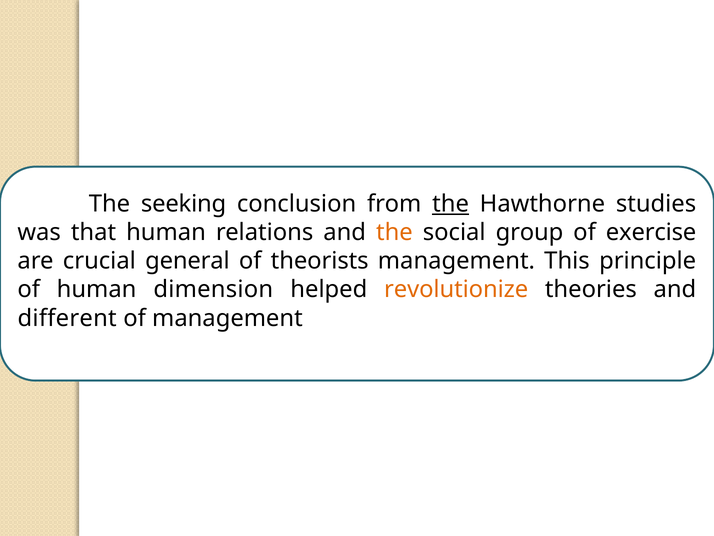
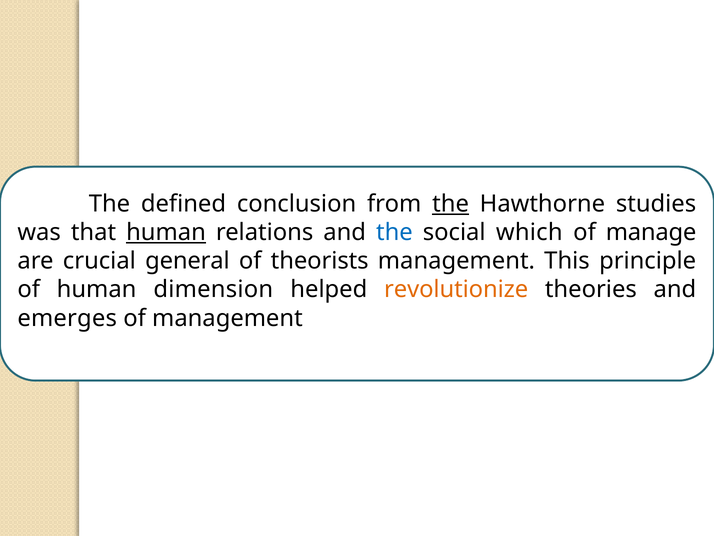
seeking: seeking -> defined (184, 204)
human underline: none -> present (166, 232)
the colour: orange -> blue (394, 232)
group: group -> which (529, 232)
exercise: exercise -> manage (651, 232)
different: different -> emerges (67, 318)
